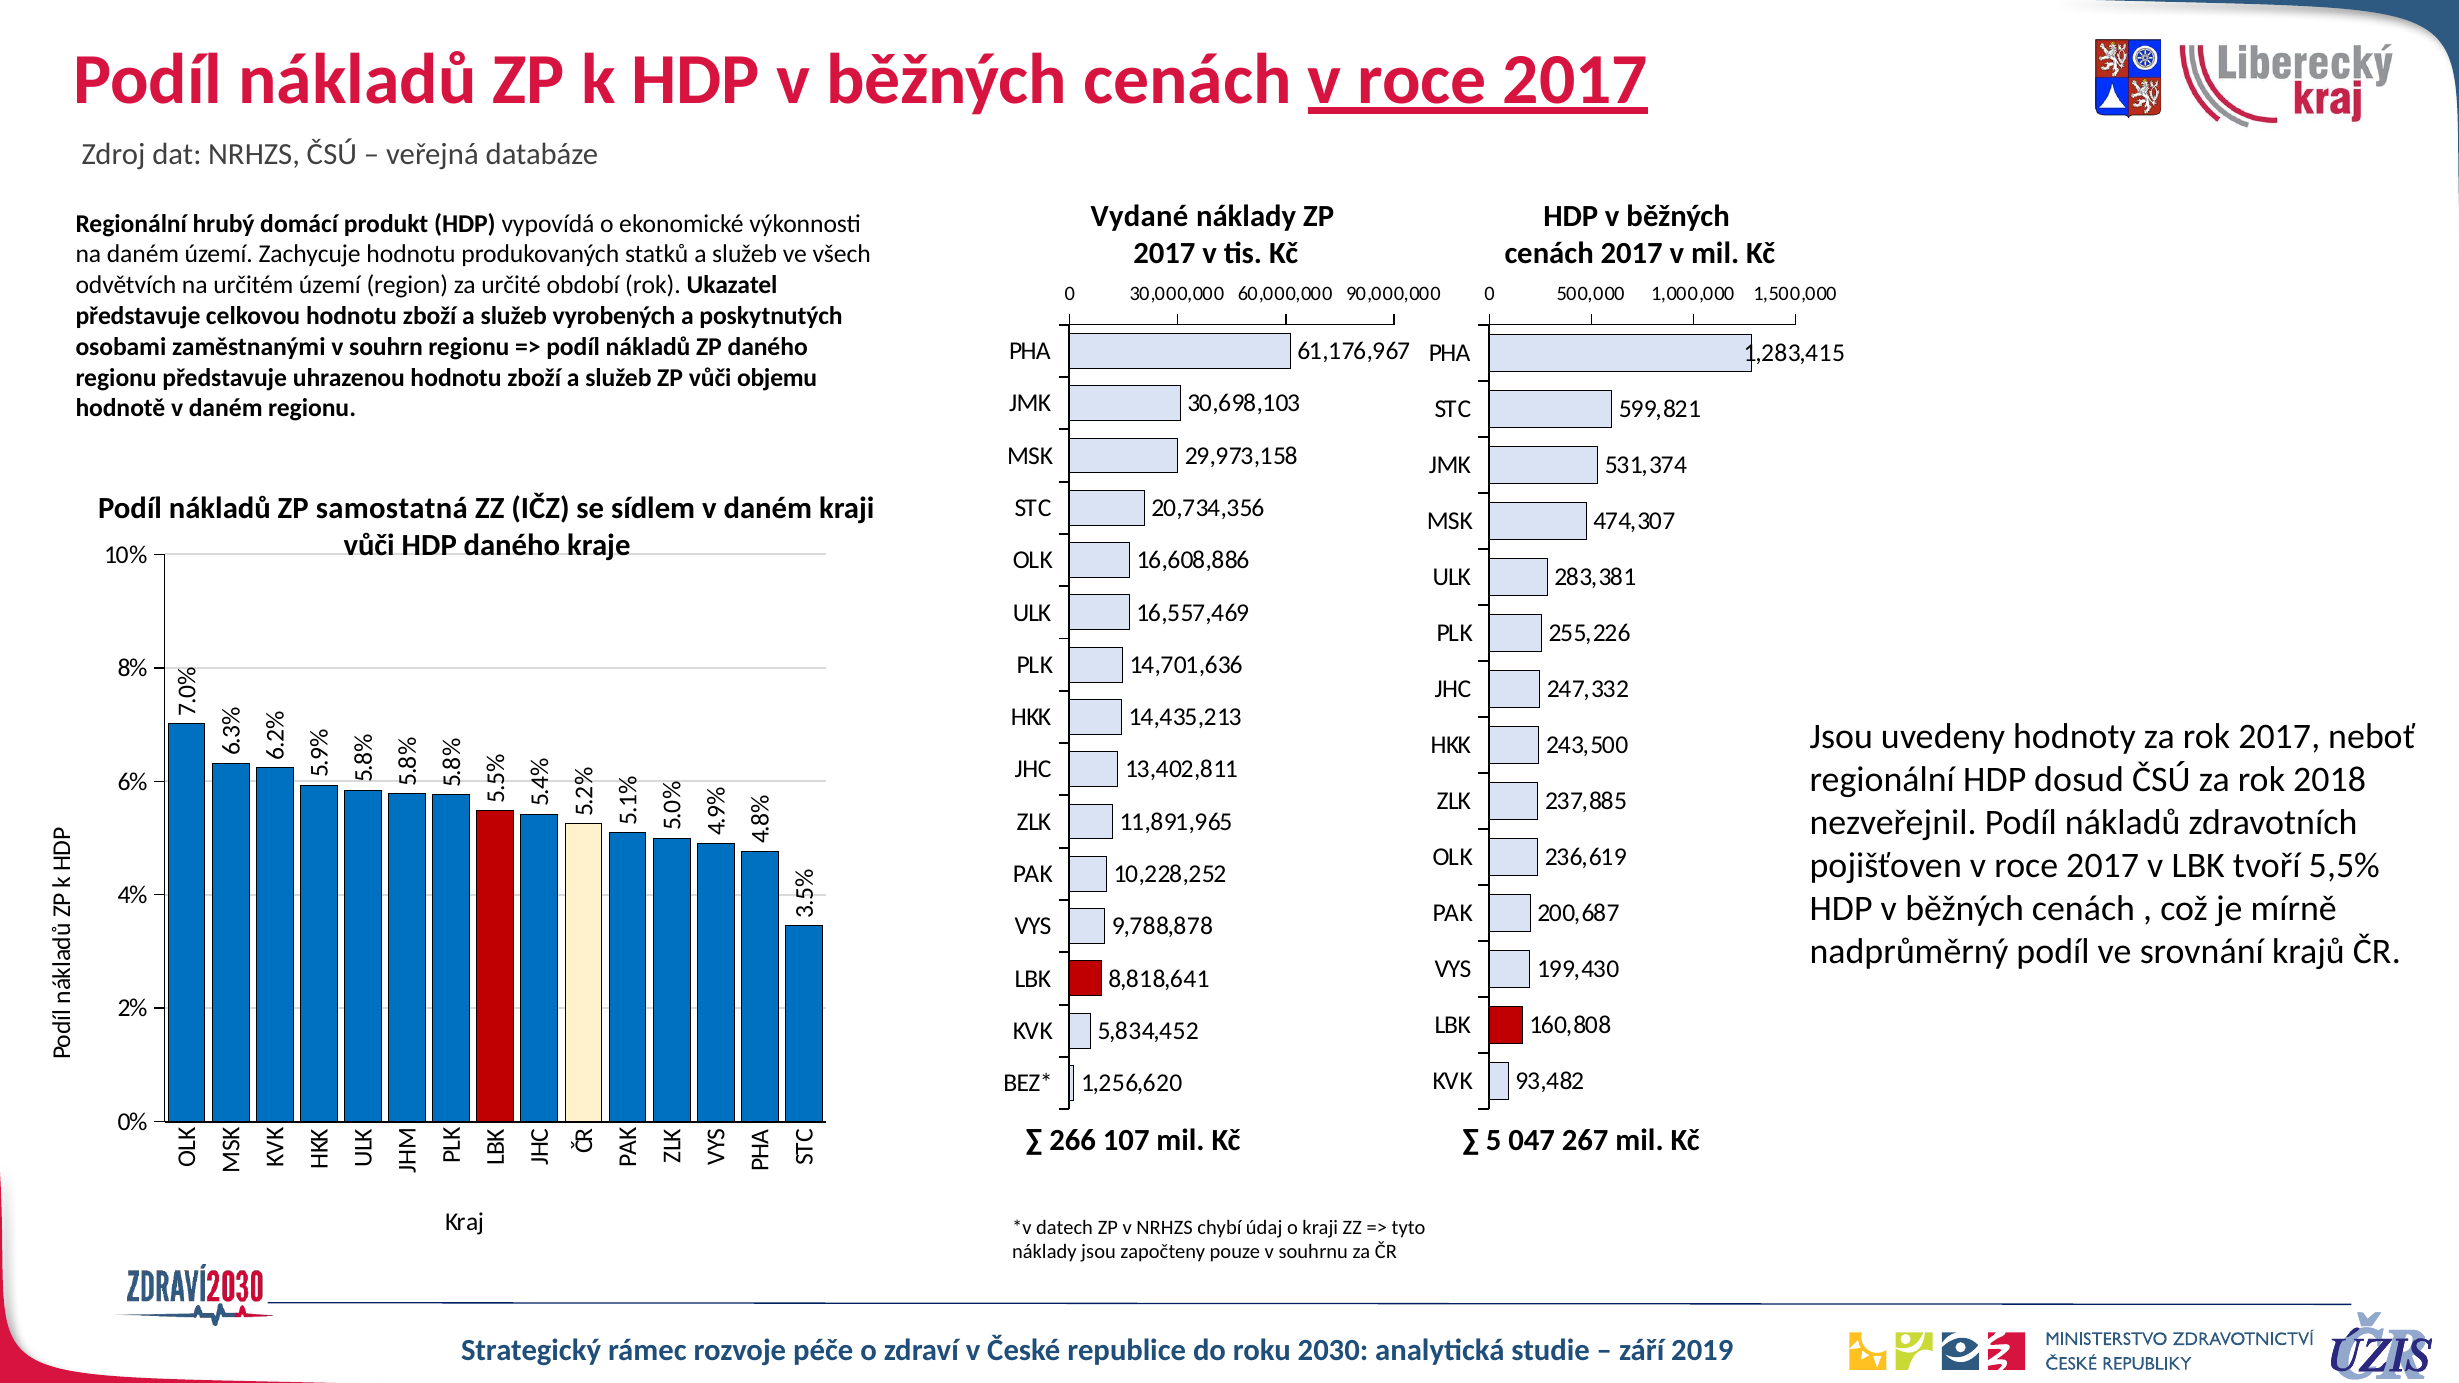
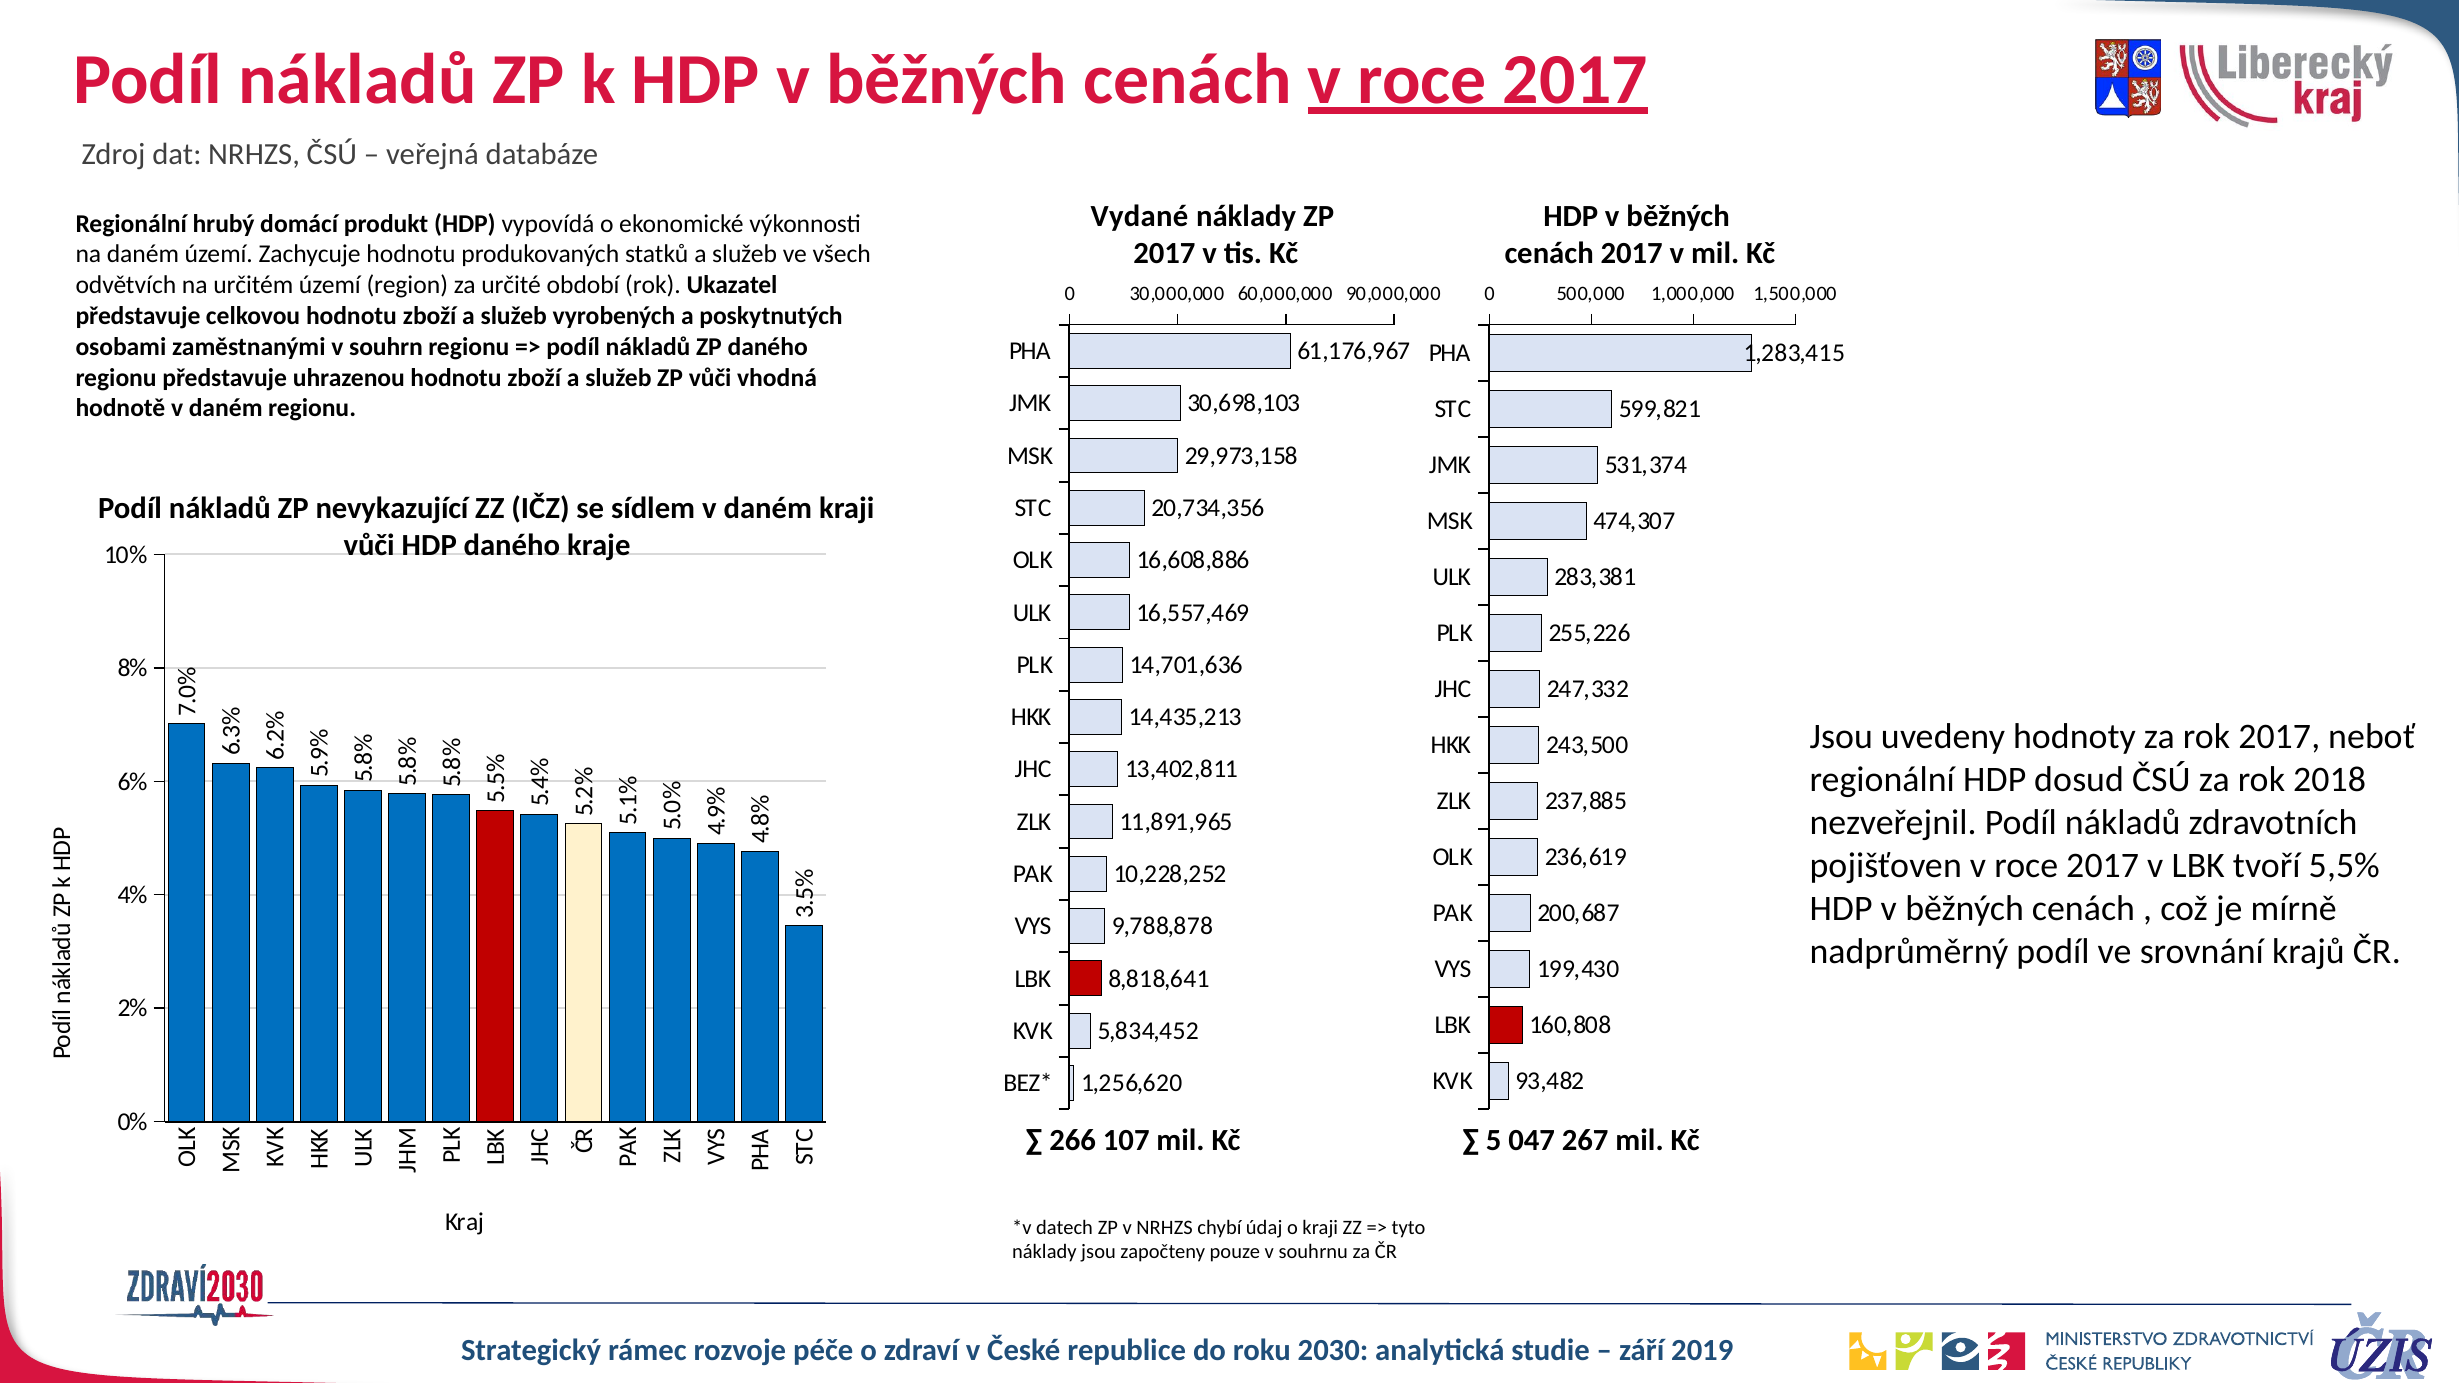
objemu: objemu -> vhodná (777, 378)
samostatná: samostatná -> nevykazující (392, 508)
